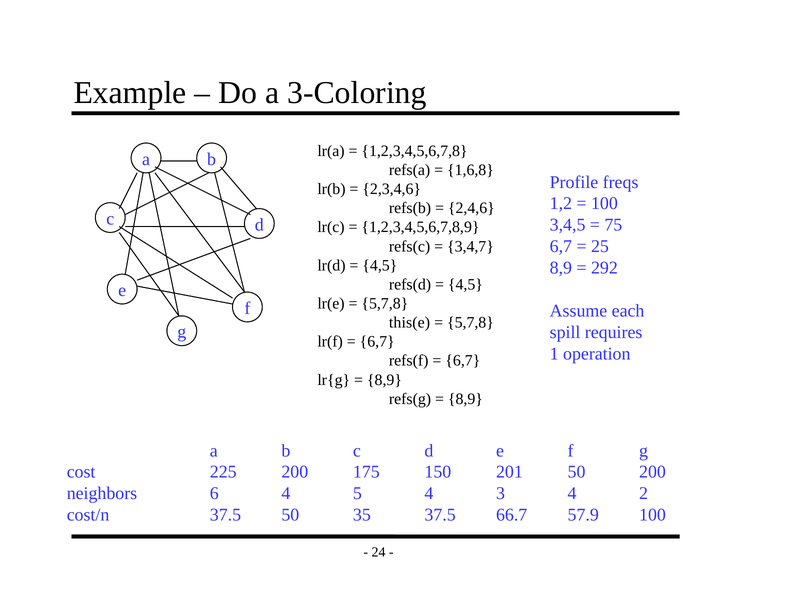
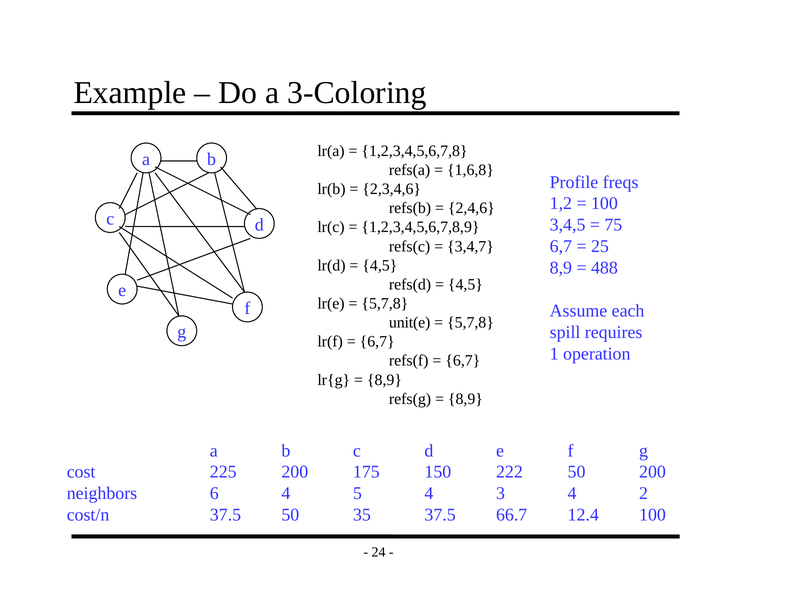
292: 292 -> 488 (604, 268)
this(e: this(e -> unit(e (410, 323)
201: 201 -> 222 (509, 472)
57.9: 57.9 -> 12.4 (583, 515)
